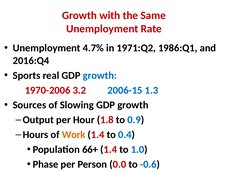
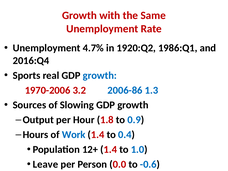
1971:Q2: 1971:Q2 -> 1920:Q2 (136, 48)
2006-15: 2006-15 -> 2006-86 (125, 90)
Work colour: orange -> blue (74, 135)
66+: 66+ -> 12+ (90, 150)
Phase: Phase -> Leave (45, 164)
